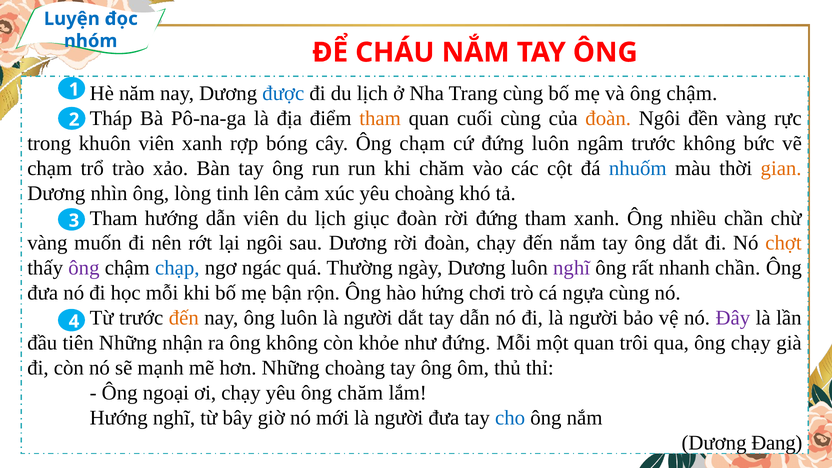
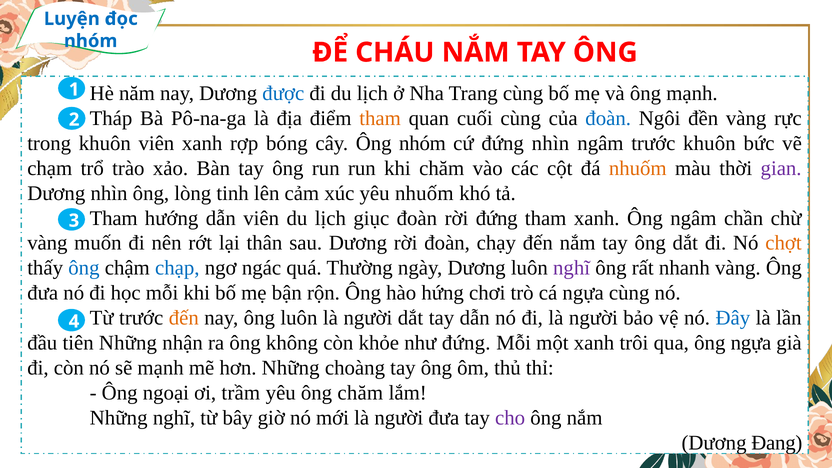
và ông chậm: chậm -> mạnh (692, 93)
đoàn colour: orange -> blue (608, 118)
Ông chạm: chạm -> nhóm (422, 143)
đứng luôn: luôn -> nhìn (550, 143)
trước không: không -> khuôn (709, 143)
nhuốm colour: blue -> orange (638, 168)
gian colour: orange -> purple (781, 168)
yêu choàng: choàng -> nhuốm (424, 193)
Ông nhiều: nhiều -> ngâm (693, 218)
lại ngôi: ngôi -> thân (264, 243)
ông colour: purple -> blue (84, 268)
nhanh chần: chần -> vàng (738, 268)
Đây colour: purple -> blue (733, 318)
một quan: quan -> xanh (594, 343)
ông chạy: chạy -> ngựa (751, 343)
ơi chạy: chạy -> trầm (241, 393)
Hướng: Hướng -> Những (119, 418)
cho colour: blue -> purple (510, 418)
